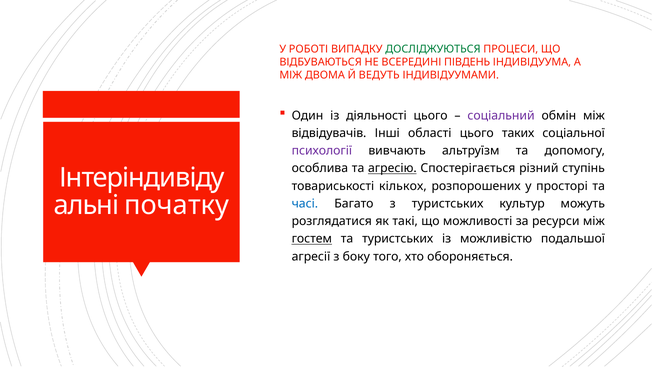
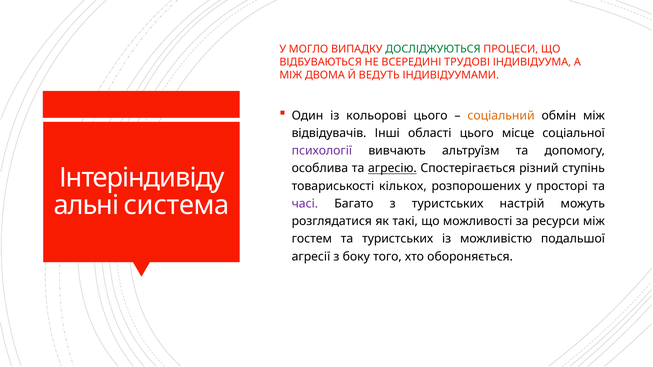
РОБОТІ: РОБОТІ -> МОГЛО (309, 49)
ПІВДЕНЬ: ПІВДЕНЬ -> ТРУДОВІ (467, 62)
діяльності: діяльності -> кольорові (376, 116)
соціальний colour: purple -> orange (501, 116)
таких: таких -> місце (518, 133)
початку: початку -> система (177, 206)
часі colour: blue -> purple (305, 204)
культур: культур -> настрій (522, 204)
гостем underline: present -> none (312, 239)
